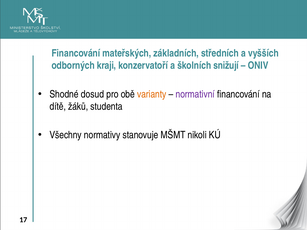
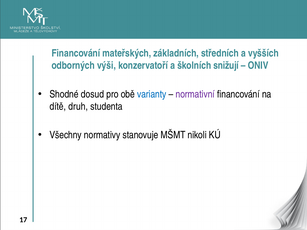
kraji: kraji -> výši (106, 66)
varianty colour: orange -> blue (152, 94)
žáků: žáků -> druh (78, 107)
